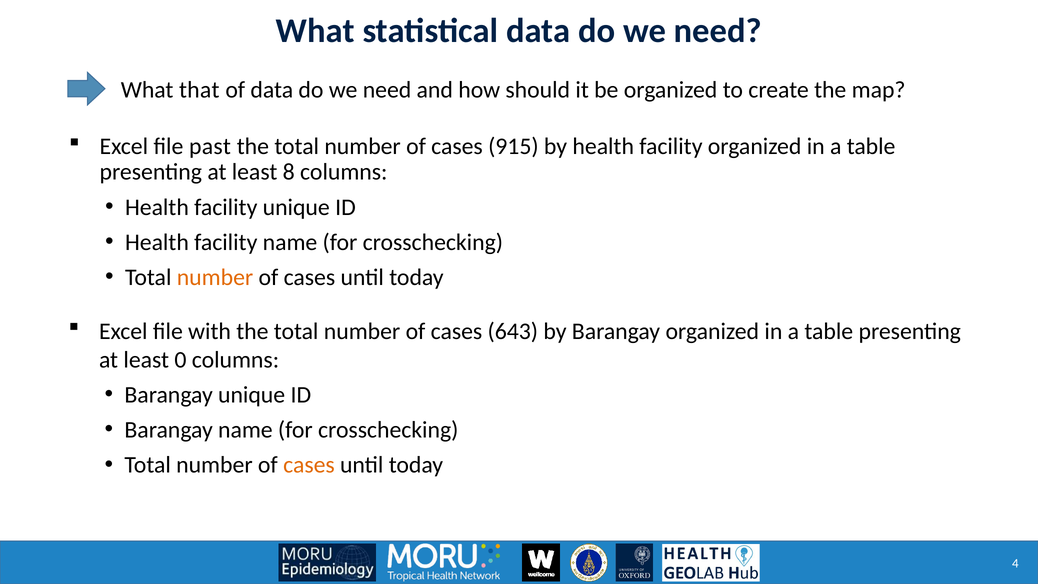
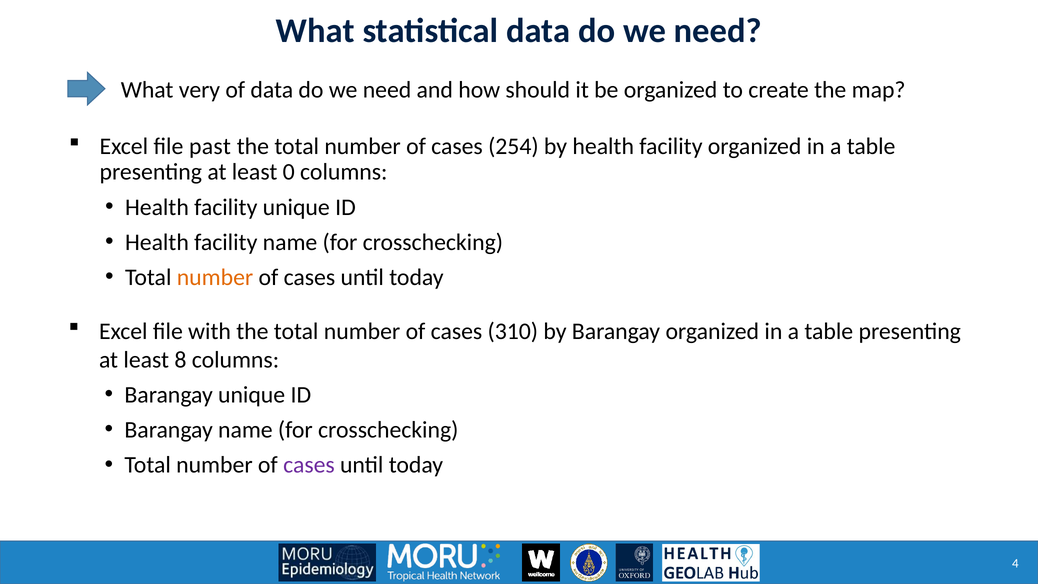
that: that -> very (199, 90)
915: 915 -> 254 (513, 146)
8: 8 -> 0 (289, 172)
643: 643 -> 310 (513, 331)
0: 0 -> 8 (180, 360)
cases colour: orange -> purple (309, 465)
